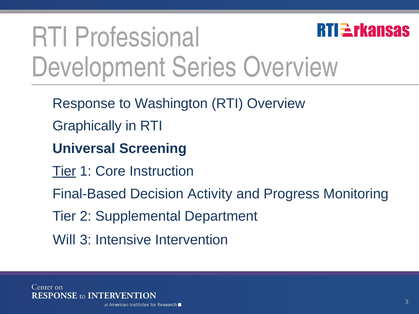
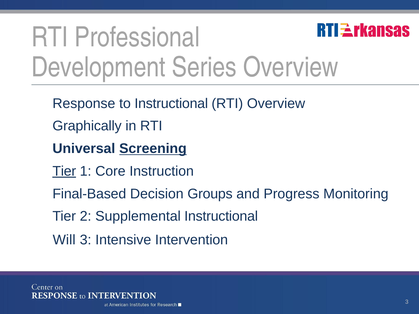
to Washington: Washington -> Instructional (171, 104)
Screening underline: none -> present (153, 149)
Activity: Activity -> Groups (210, 194)
Supplemental Department: Department -> Instructional (221, 216)
